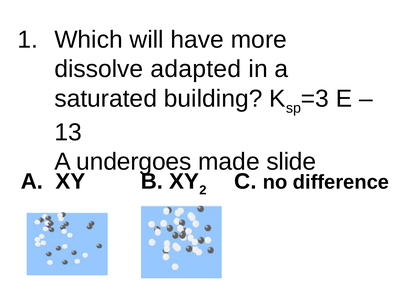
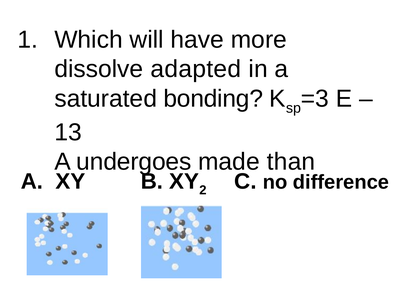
building: building -> bonding (213, 99)
slide: slide -> than (291, 162)
